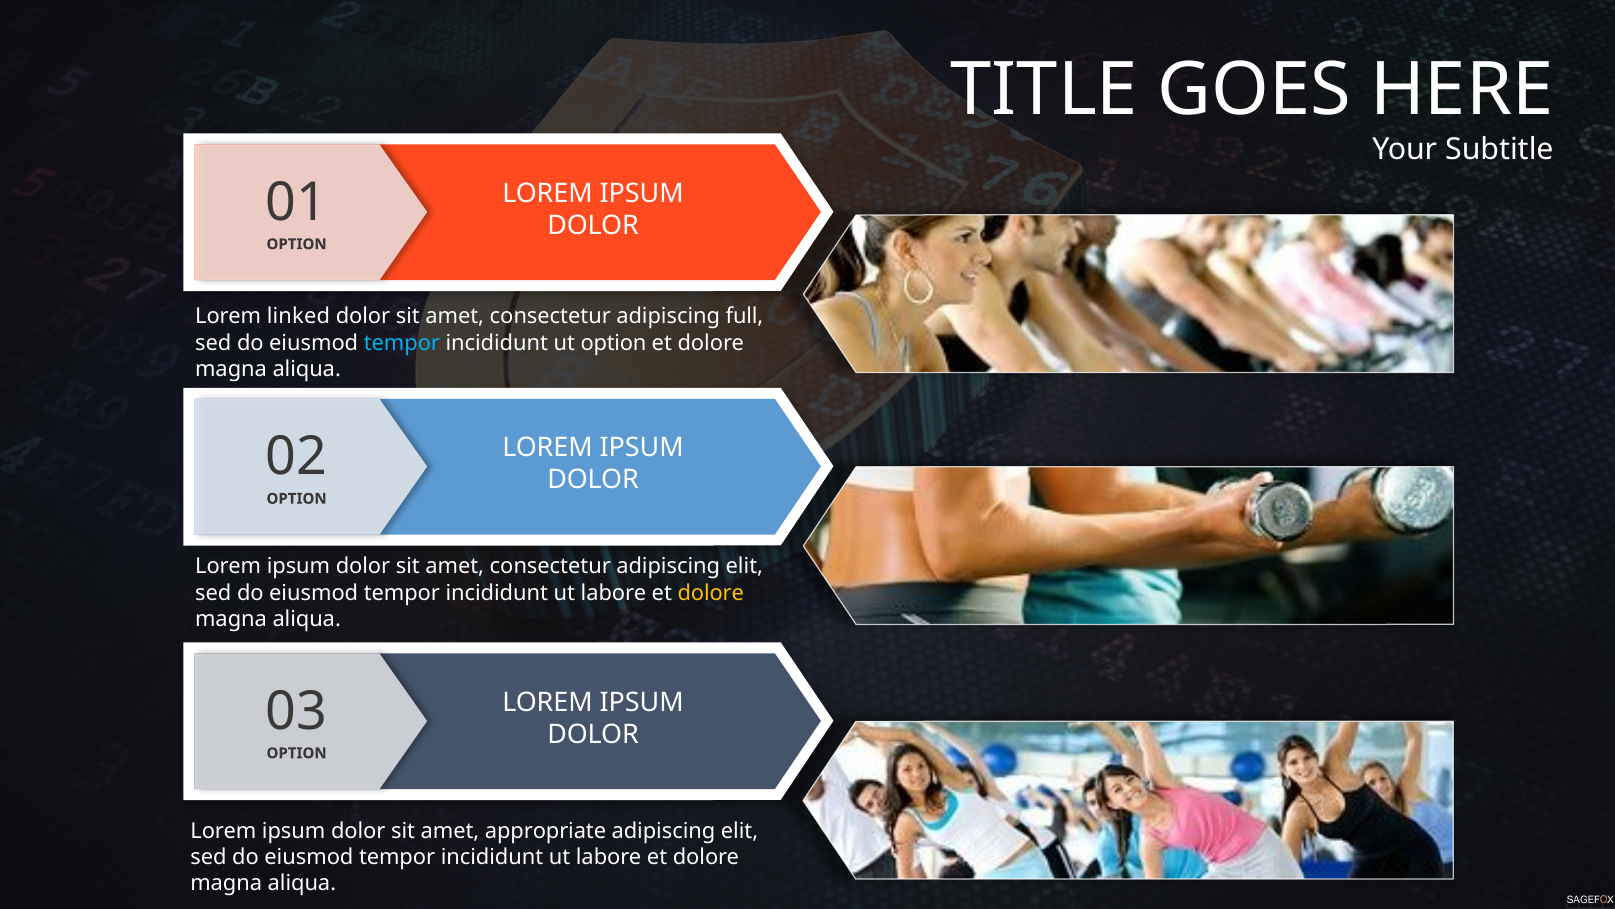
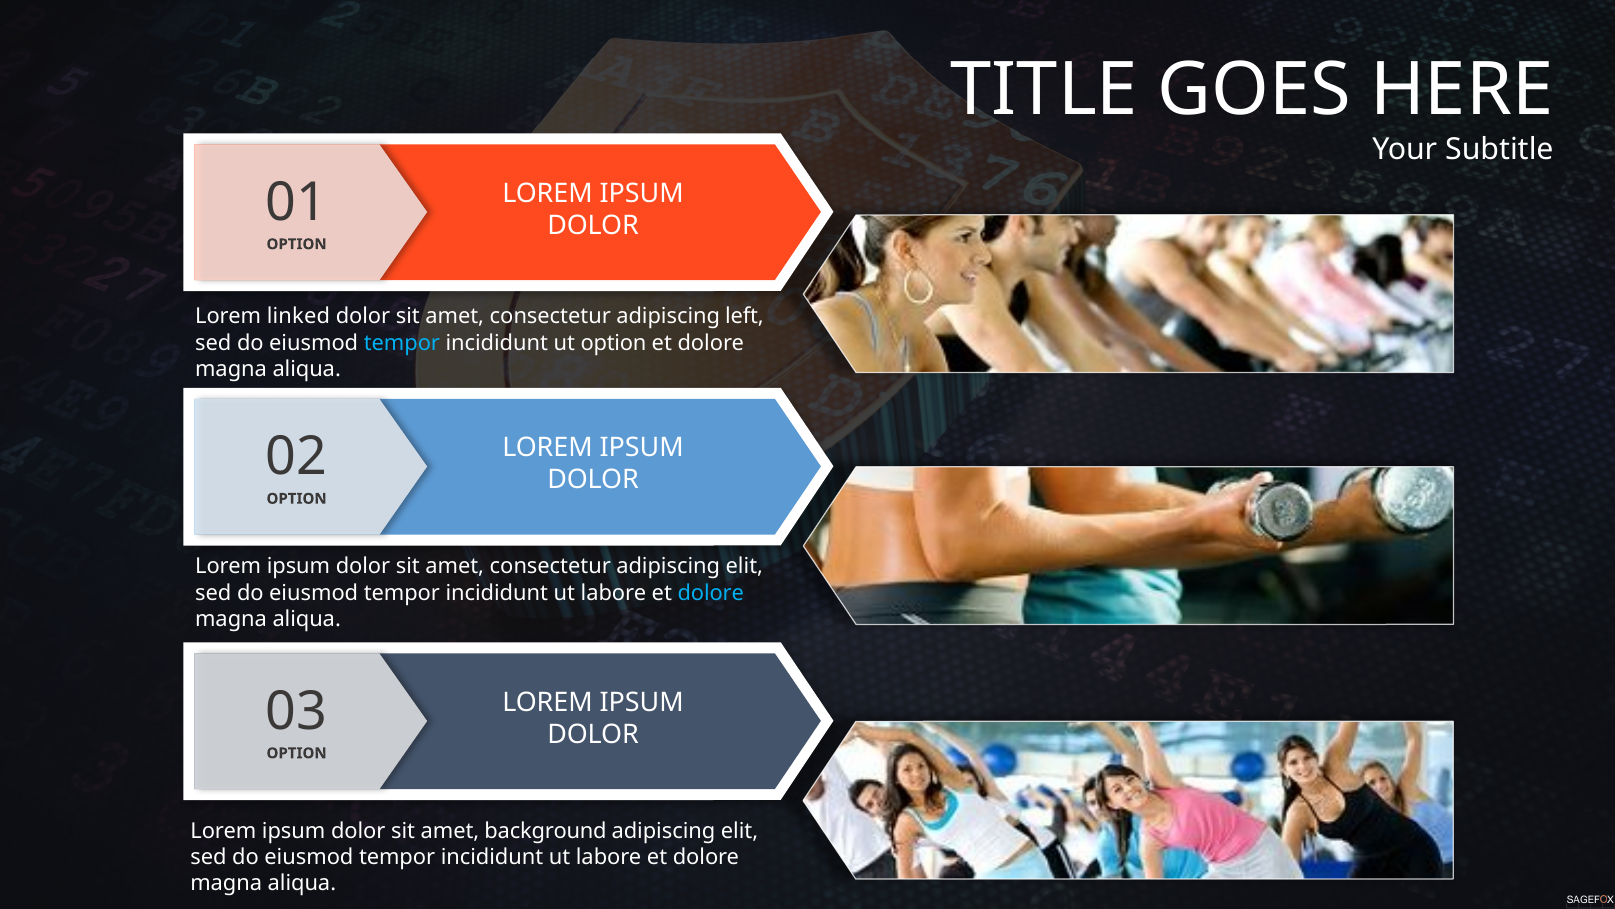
full: full -> left (744, 317)
dolore colour: yellow -> light blue (711, 593)
appropriate: appropriate -> background (546, 830)
